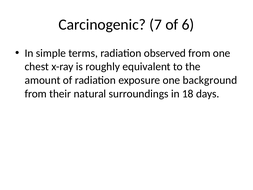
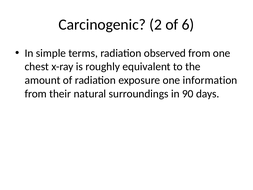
7: 7 -> 2 (156, 24)
background: background -> information (210, 80)
18: 18 -> 90 (188, 94)
